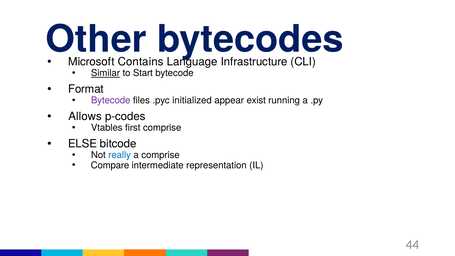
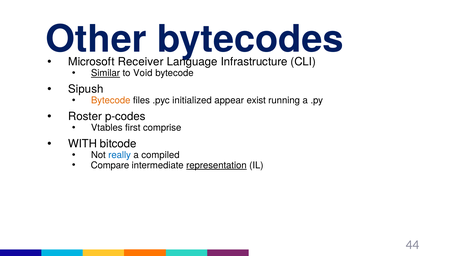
Contains: Contains -> Receiver (141, 62)
Start: Start -> Void (143, 73)
Format: Format -> Sipush (86, 89)
Bytecode colour: purple -> orange (111, 100)
Allows: Allows -> Roster (85, 116)
ELSE: ELSE -> WITH (83, 144)
a comprise: comprise -> compiled (160, 155)
representation underline: none -> present (216, 165)
